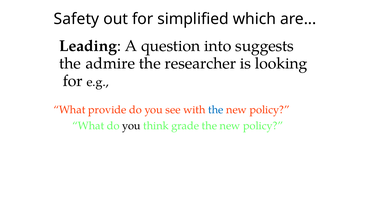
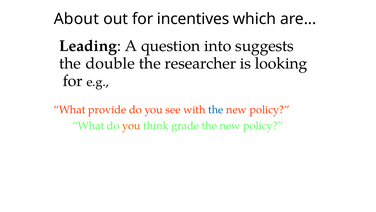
Safety: Safety -> About (76, 19)
simplified: simplified -> incentives (193, 19)
admire: admire -> double (110, 63)
you colour: black -> orange (131, 125)
